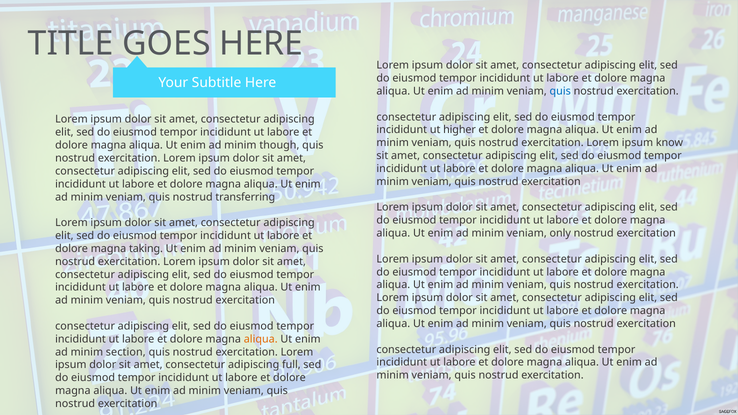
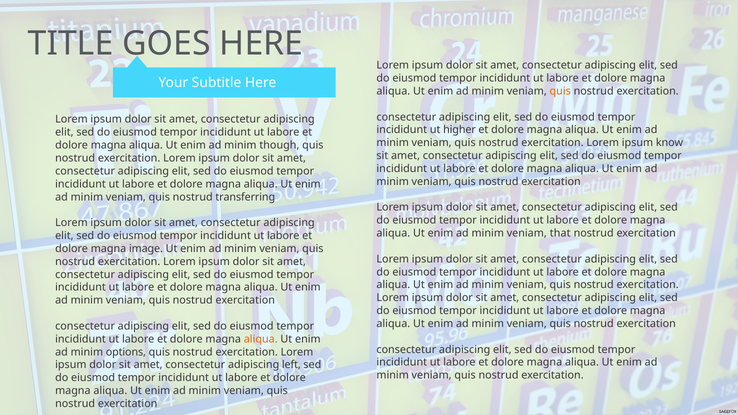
quis colour: blue -> orange (560, 91)
only: only -> that (560, 233)
taking: taking -> image (146, 249)
section: section -> options (126, 352)
full: full -> left (291, 365)
